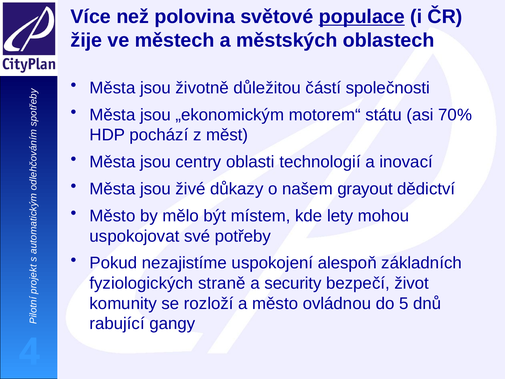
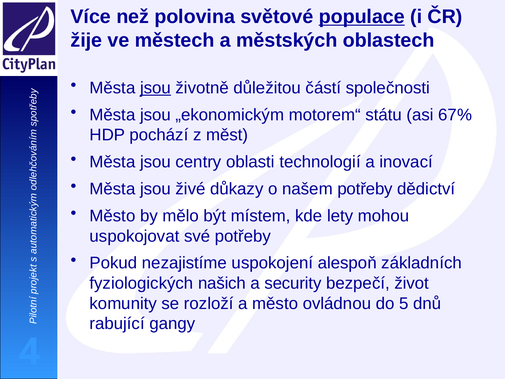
jsou underline: none -> present (155, 88)
70%: 70% -> 67% (455, 115)
našem grayout: grayout -> potřeby (365, 189)
straně: straně -> našich (222, 283)
